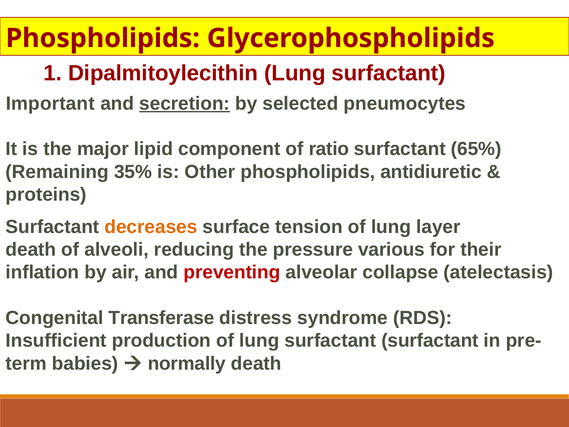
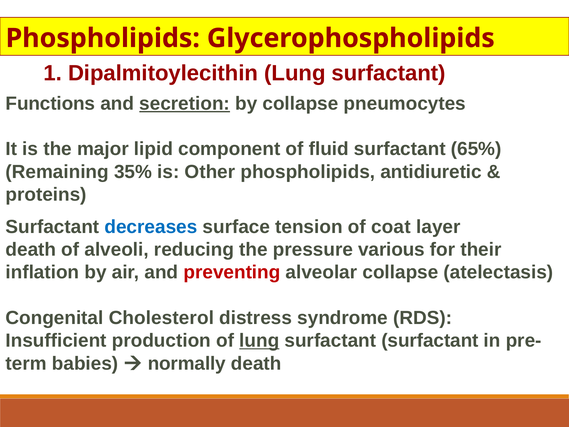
Important: Important -> Functions (50, 103)
by selected: selected -> collapse (300, 103)
ratio: ratio -> fluid (329, 149)
decreases colour: orange -> blue (151, 227)
tension of lung: lung -> coat (391, 227)
Transferase: Transferase -> Cholesterol (161, 318)
lung underline: none -> present (259, 341)
